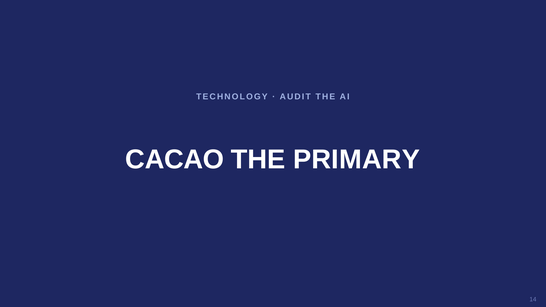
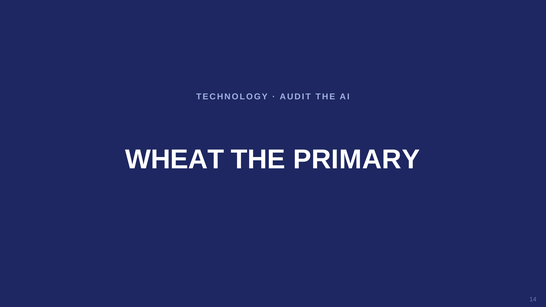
CACAO: CACAO -> WHEAT (175, 160)
